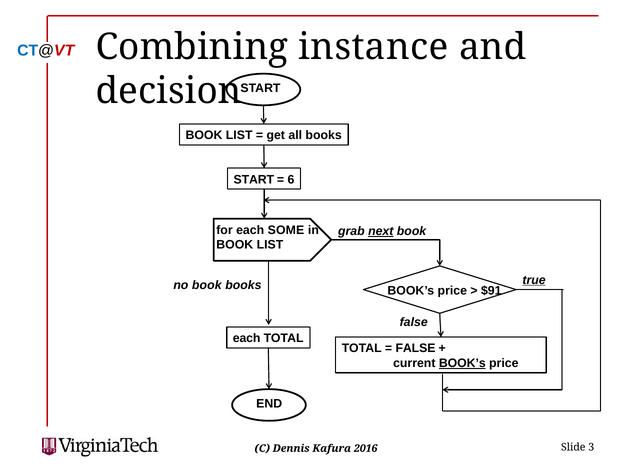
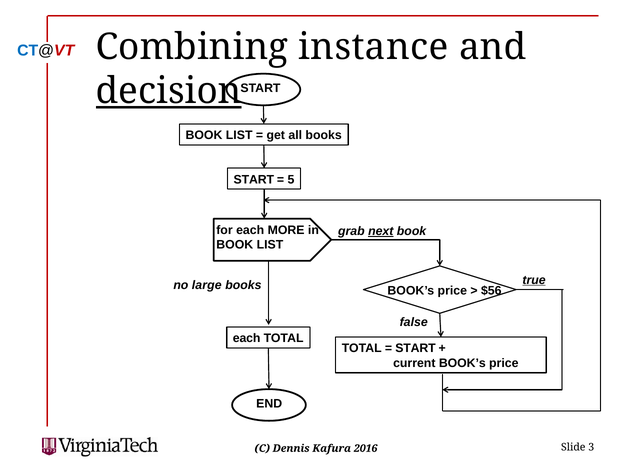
decision underline: none -> present (169, 91)
6: 6 -> 5 (291, 180)
SOME: SOME -> MORE (286, 230)
no book: book -> large (207, 285)
$91: $91 -> $56 (491, 291)
FALSE: FALSE -> START (416, 348)
BOOK’s underline: present -> none (462, 363)
